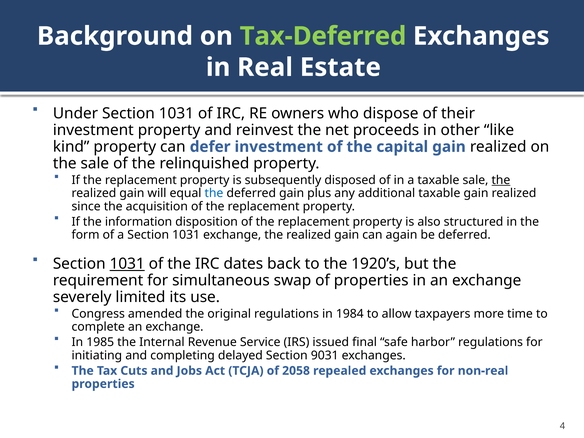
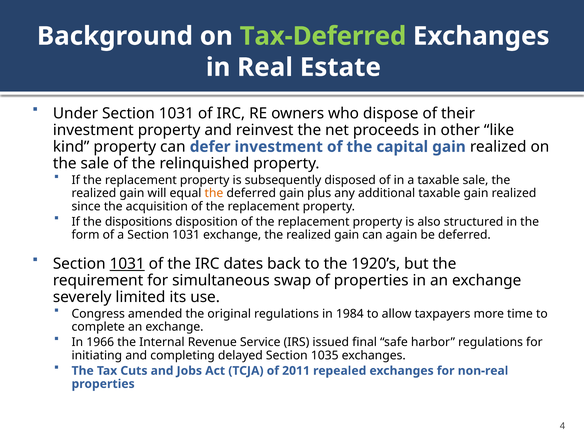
the underline: present -> none (501, 180)
the colour: blue -> orange (214, 193)
information: information -> dispositions (139, 222)
1985: 1985 -> 1966 (100, 342)
9031: 9031 -> 1035 (325, 355)
2058: 2058 -> 2011 (296, 371)
